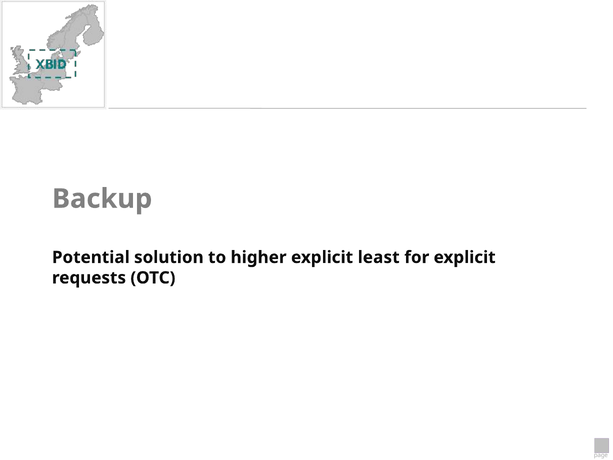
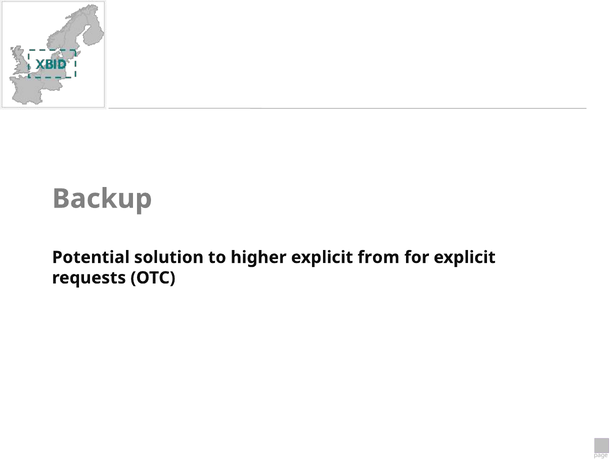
least: least -> from (379, 257)
